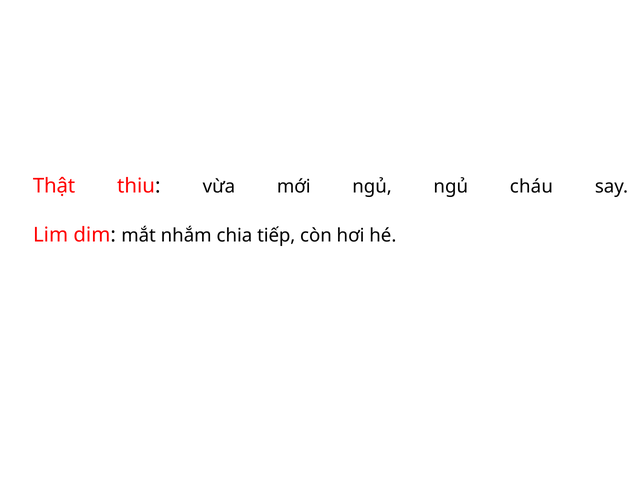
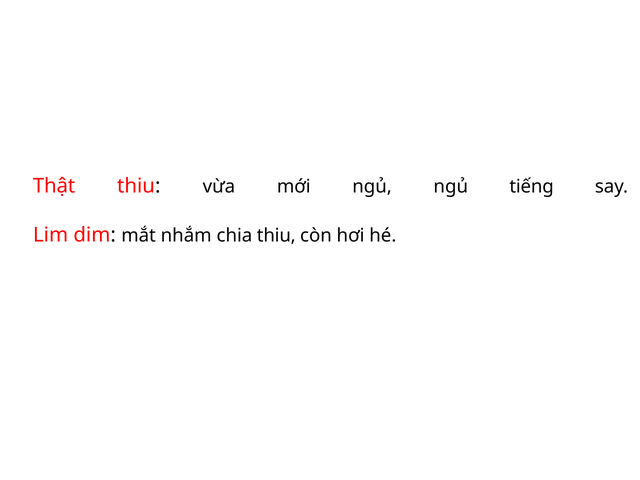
cháu: cháu -> tiếng (532, 186)
chia tiếp: tiếp -> thiu (276, 235)
